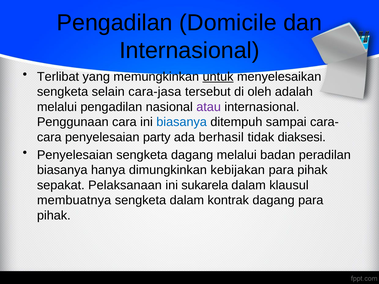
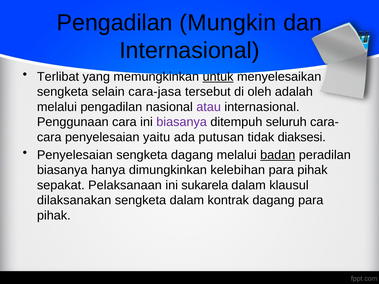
Domicile: Domicile -> Mungkin (228, 23)
biasanya colour: blue -> purple (182, 122)
sampai: sampai -> seluruh (286, 122)
party: party -> yaitu (157, 137)
berhasil: berhasil -> putusan (221, 137)
badan underline: none -> present (278, 155)
kebijakan: kebijakan -> kelebihan (238, 170)
membuatnya: membuatnya -> dilaksanakan (74, 200)
